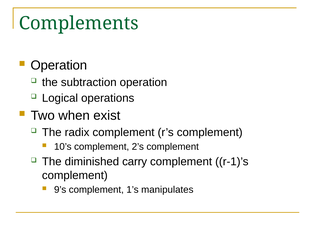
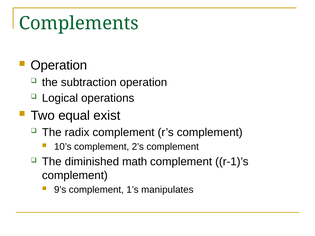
when: when -> equal (74, 116)
carry: carry -> math (135, 162)
